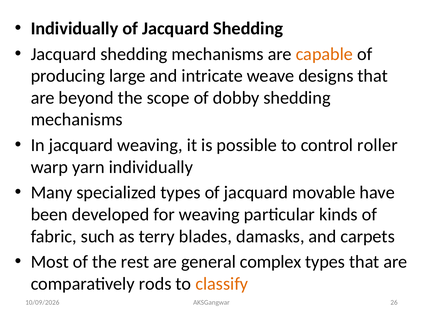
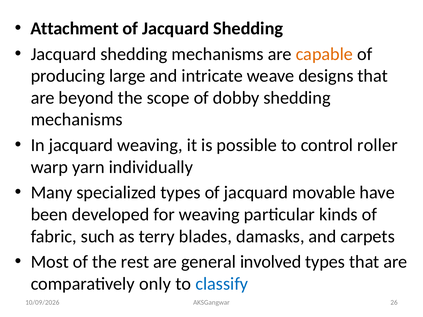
Individually: Individually -> Attachment (75, 28)
complex: complex -> involved (271, 262)
rods: rods -> only (155, 284)
classify colour: orange -> blue (222, 284)
